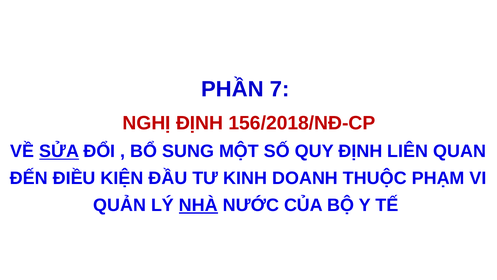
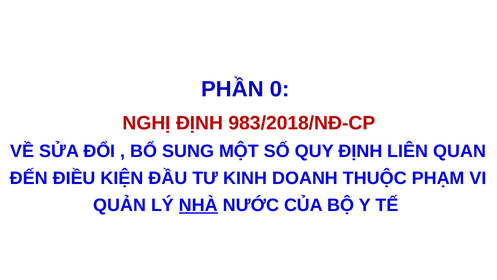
7: 7 -> 0 (280, 89)
156/2018/NĐ-CP: 156/2018/NĐ-CP -> 983/2018/NĐ-CP (302, 123)
SỬA underline: present -> none (59, 151)
